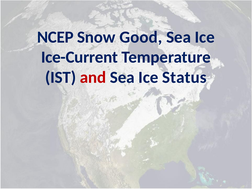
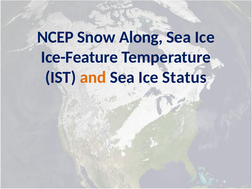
Good: Good -> Along (141, 37)
Ice-Current: Ice-Current -> Ice-Feature (79, 57)
and colour: red -> orange (93, 77)
